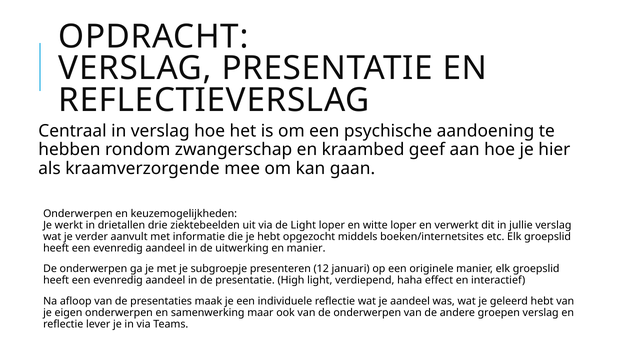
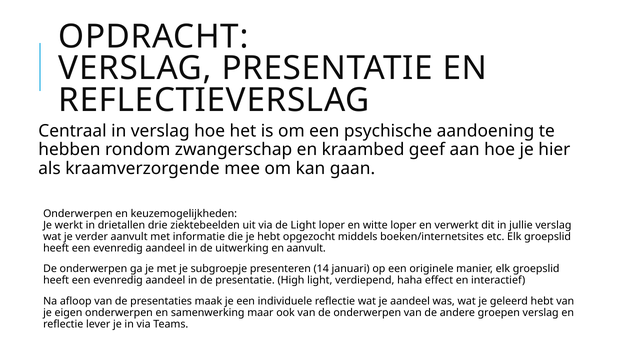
en manier: manier -> aanvult (306, 248)
12: 12 -> 14 (321, 269)
